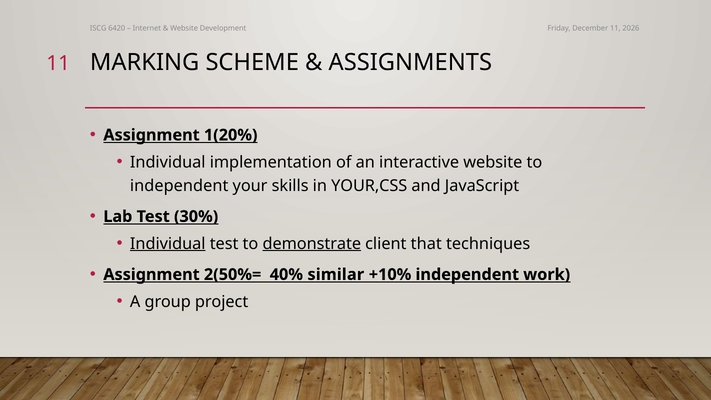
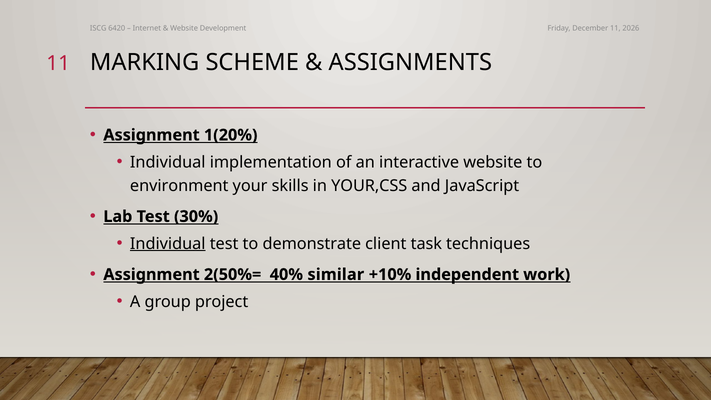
independent: independent -> environment (179, 186)
demonstrate underline: present -> none (312, 244)
that: that -> task (426, 244)
